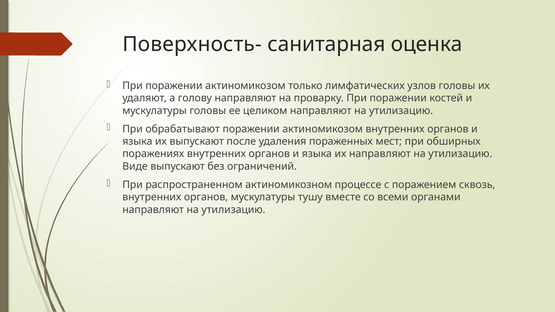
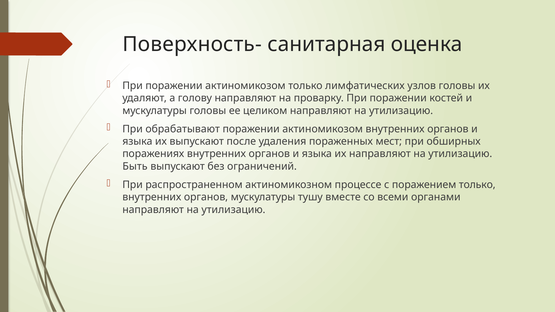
Виде: Виде -> Быть (135, 166)
поражением сквозь: сквозь -> только (477, 185)
